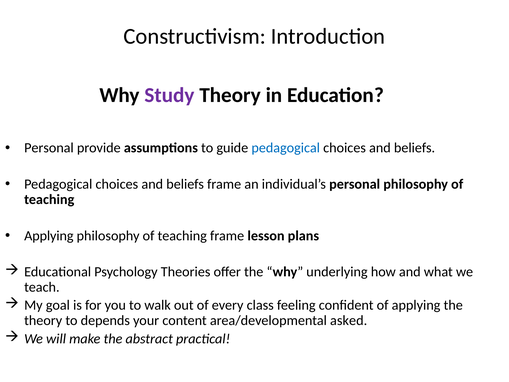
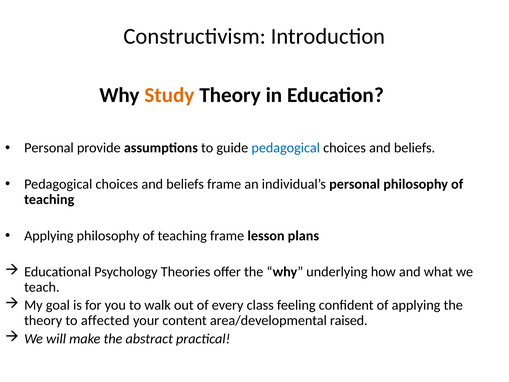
Study colour: purple -> orange (170, 95)
depends: depends -> affected (105, 320)
asked: asked -> raised (349, 320)
